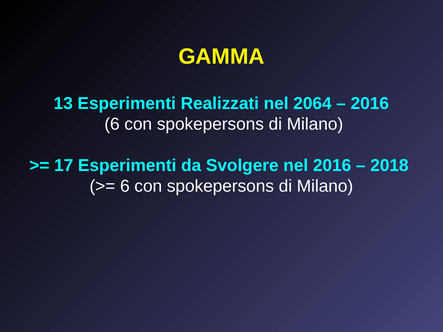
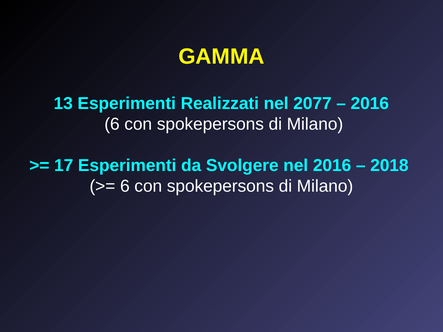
2064: 2064 -> 2077 (312, 104)
